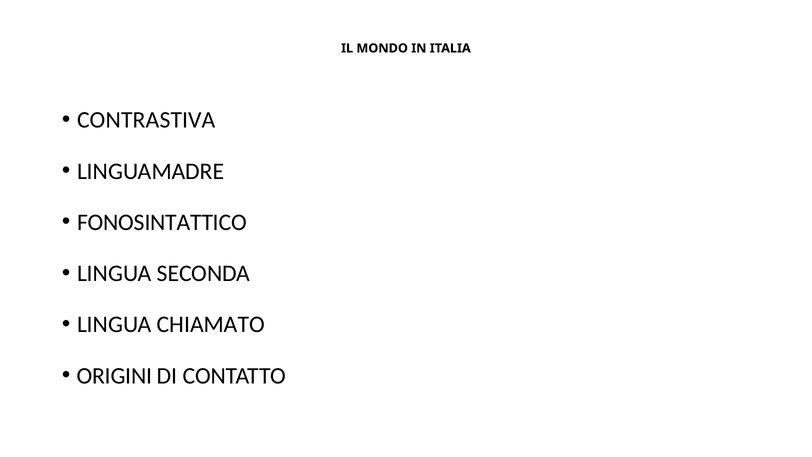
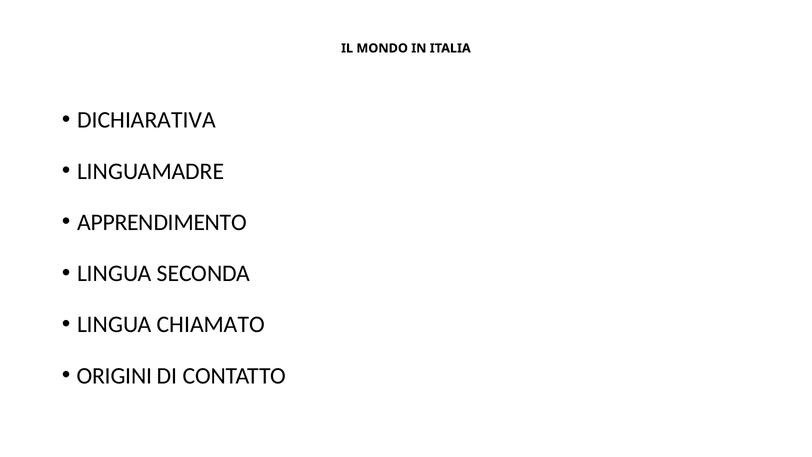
CONTRASTIVA: CONTRASTIVA -> DICHIARATIVA (146, 120)
FONOSINTATTICO: FONOSINTATTICO -> APPRENDIMENTO (162, 222)
